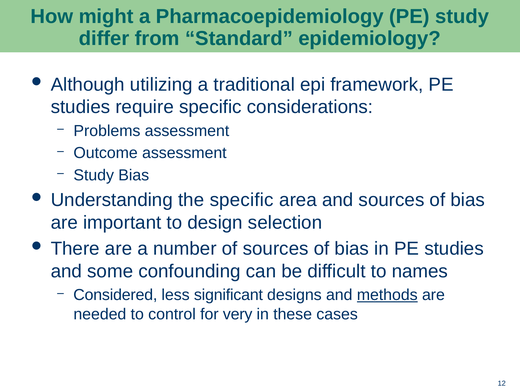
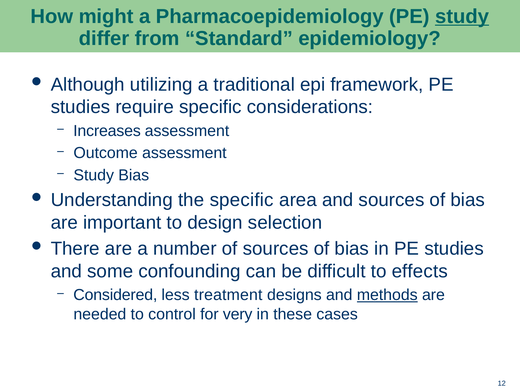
study underline: none -> present (462, 16)
Problems: Problems -> Increases (107, 131)
names: names -> effects (420, 271)
significant: significant -> treatment (228, 295)
